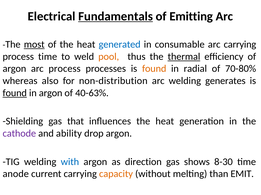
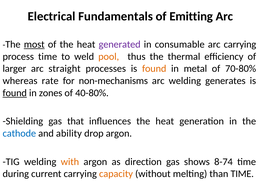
Fundamentals underline: present -> none (116, 16)
generated colour: blue -> purple (120, 45)
thermal underline: present -> none (184, 57)
argon: argon -> larger (14, 69)
arc process: process -> straight (65, 69)
radial: radial -> metal (195, 69)
also: also -> rate (50, 81)
non-distribution: non-distribution -> non-mechanisms (113, 81)
in argon: argon -> zones (51, 93)
40-63%: 40-63% -> 40-80% (92, 93)
cathode colour: purple -> blue (19, 134)
with colour: blue -> orange (70, 162)
8-30: 8-30 -> 8-74 (223, 162)
anode: anode -> during (16, 175)
than EMIT: EMIT -> TIME (242, 175)
